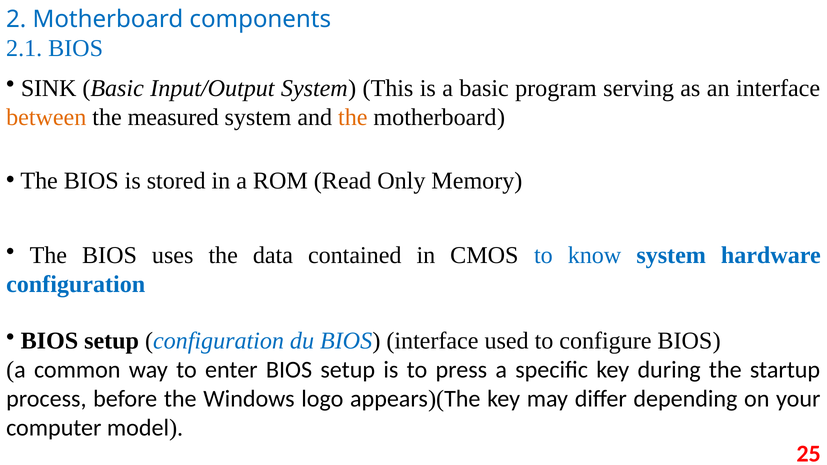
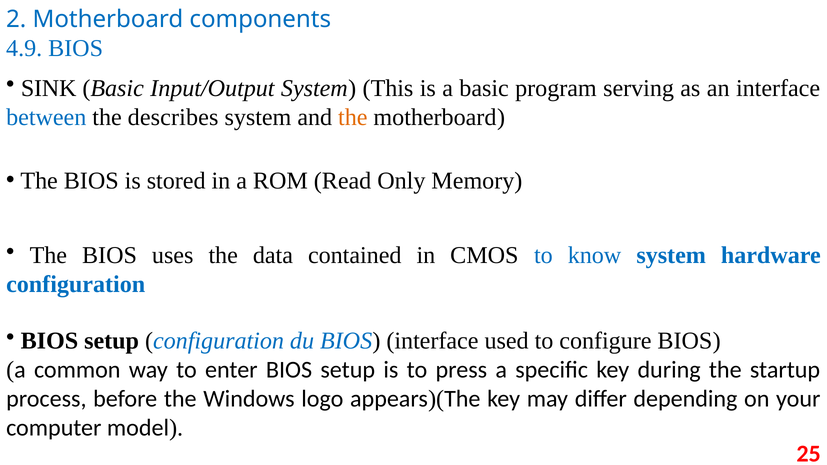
2.1: 2.1 -> 4.9 (24, 48)
between colour: orange -> blue (46, 117)
measured: measured -> describes (173, 117)
